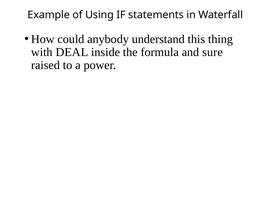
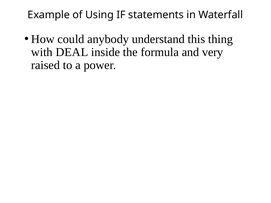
sure: sure -> very (213, 52)
